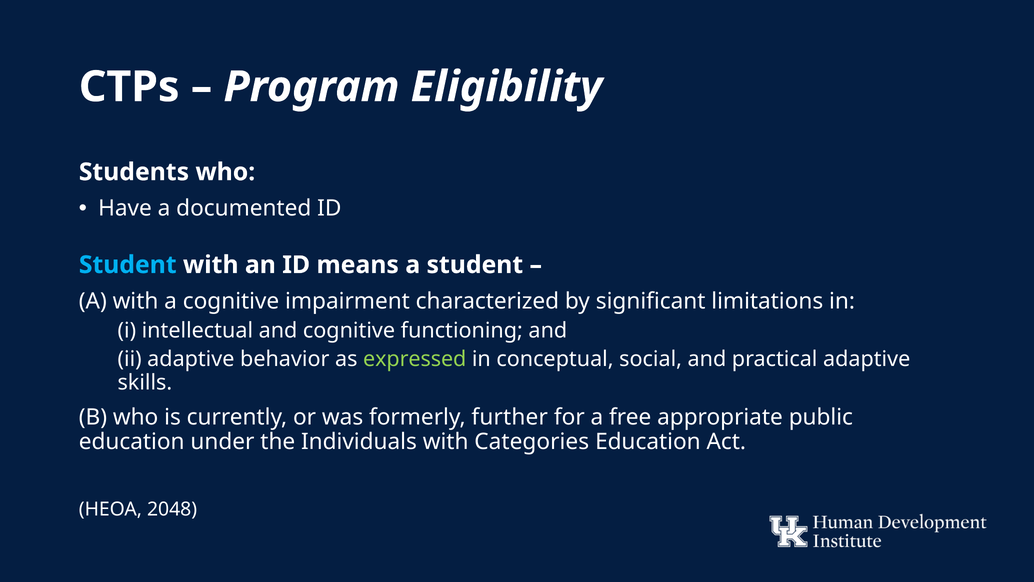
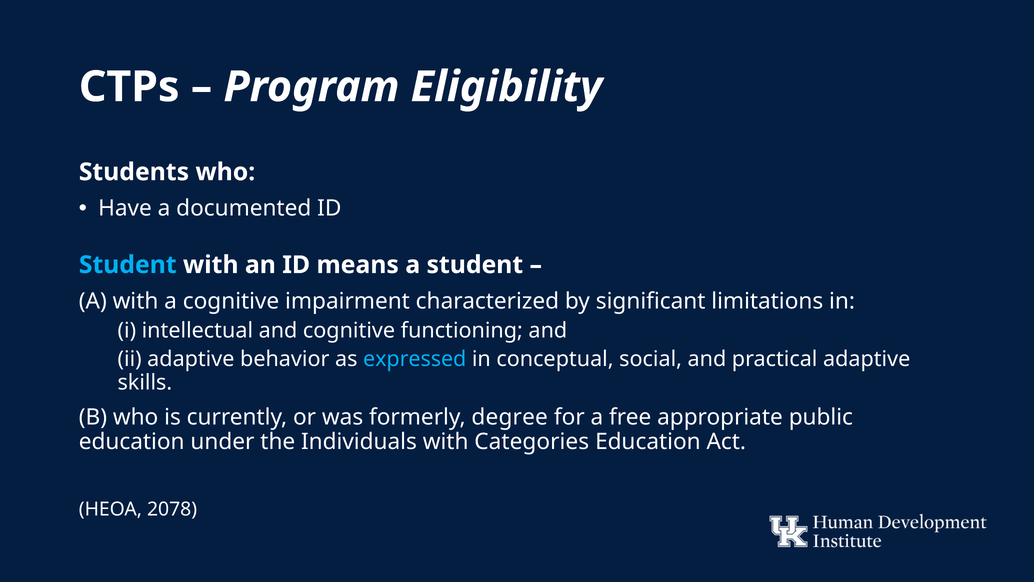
expressed colour: light green -> light blue (415, 359)
further: further -> degree (510, 417)
2048: 2048 -> 2078 (172, 509)
